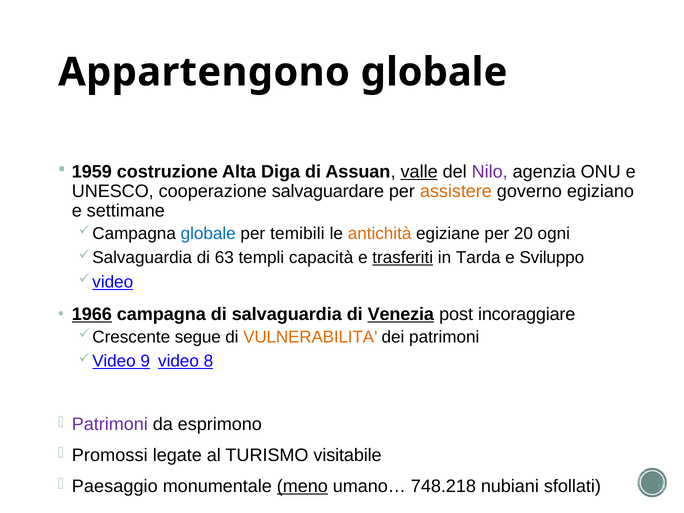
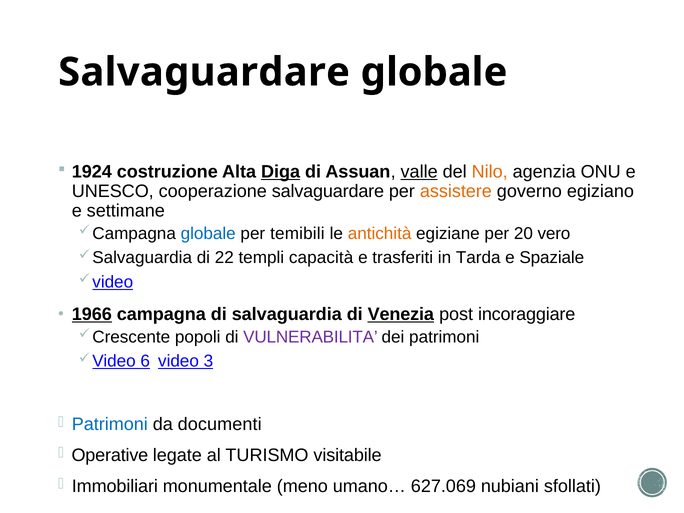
Appartengono: Appartengono -> Salvaguardare (204, 72)
1959: 1959 -> 1924 (92, 172)
Diga underline: none -> present (281, 172)
Nilo colour: purple -> orange (490, 172)
ogni: ogni -> vero (554, 234)
63: 63 -> 22 (224, 258)
trasferiti underline: present -> none (403, 258)
Sviluppo: Sviluppo -> Spaziale (552, 258)
segue: segue -> popoli (198, 337)
VULNERABILITA colour: orange -> purple (310, 337)
9: 9 -> 6 (145, 361)
8: 8 -> 3 (208, 361)
Patrimoni colour: purple -> blue (110, 424)
esprimono: esprimono -> documenti (220, 424)
Promossi: Promossi -> Operative (110, 455)
Paesaggio: Paesaggio -> Immobiliari (115, 486)
meno underline: present -> none (302, 486)
748.218: 748.218 -> 627.069 (443, 486)
